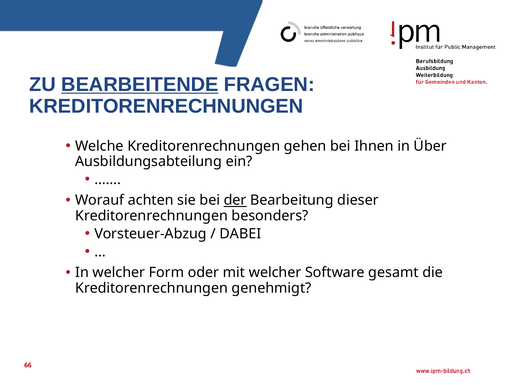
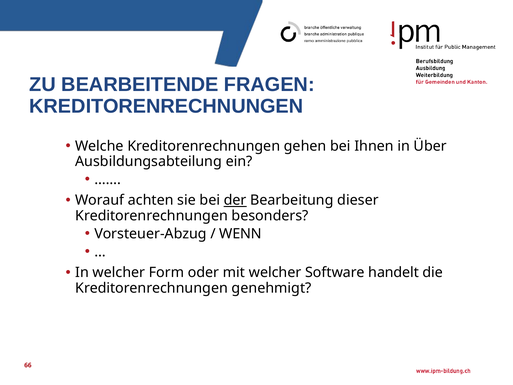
BEARBEITENDE underline: present -> none (140, 84)
DABEI: DABEI -> WENN (241, 234)
gesamt: gesamt -> handelt (394, 272)
